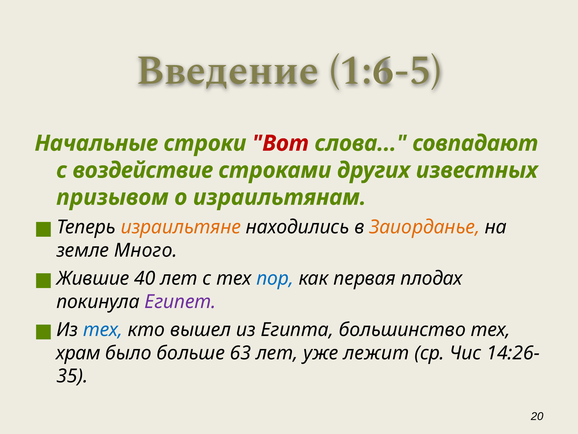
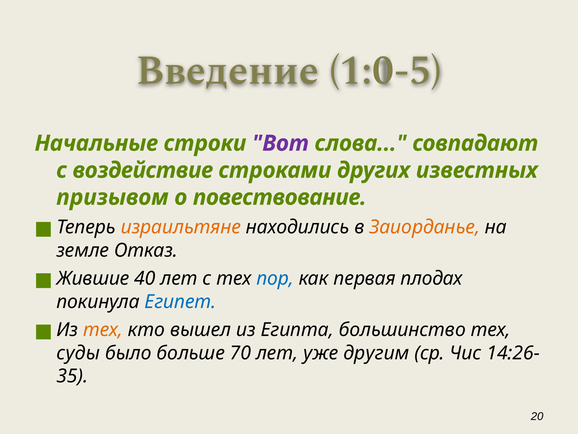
1:6-5: 1:6-5 -> 1:0-5 (385, 70)
Вот colour: red -> purple (281, 143)
израильтянам: израильтянам -> повествование (280, 197)
Много: Много -> Отказ (146, 250)
Египет colour: purple -> blue (180, 301)
тех colour: blue -> orange (103, 329)
храм: храм -> суды (78, 353)
63: 63 -> 70 (240, 353)
лежит: лежит -> другим (376, 353)
